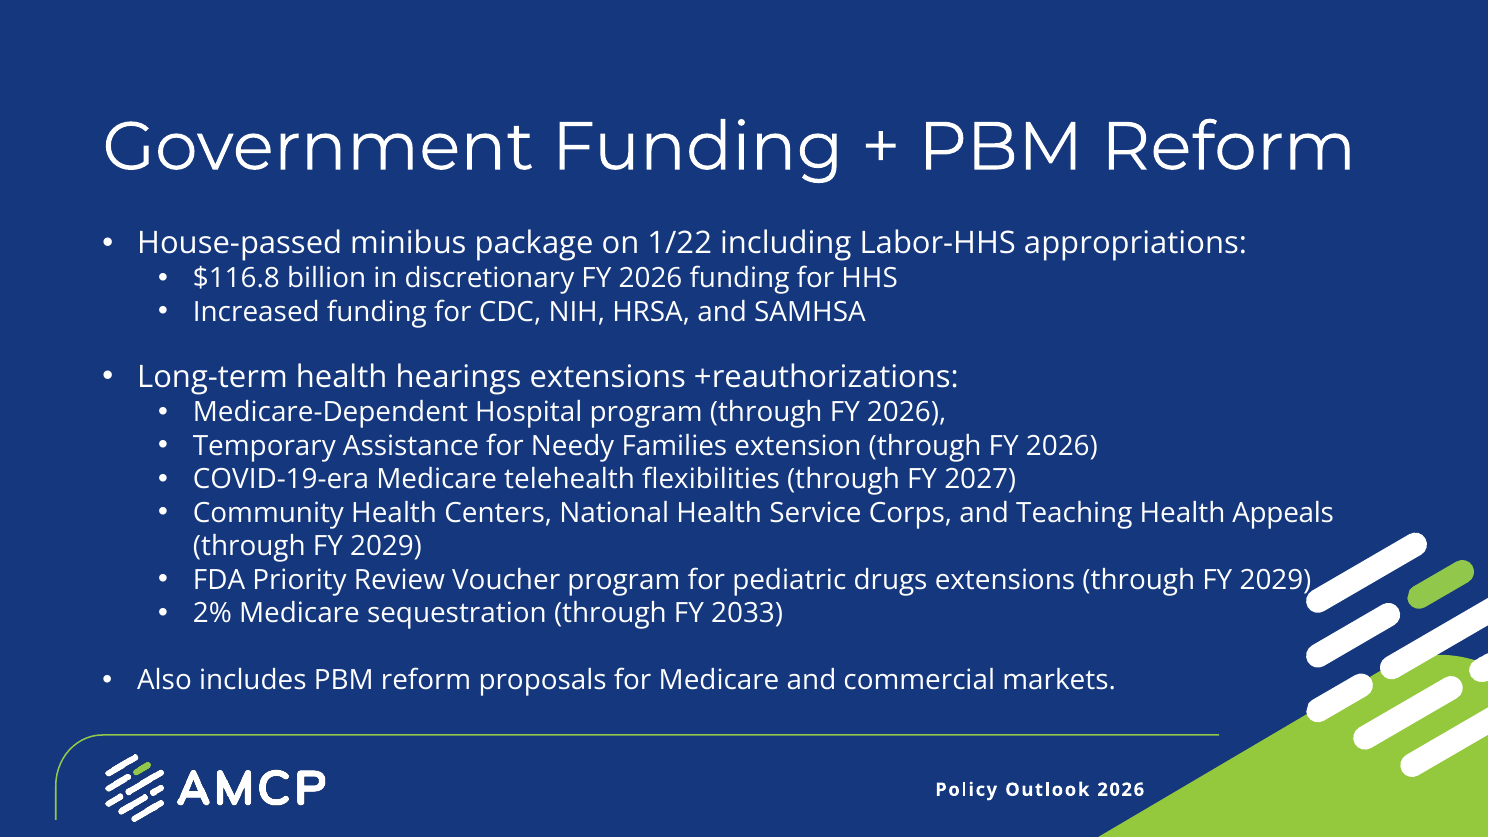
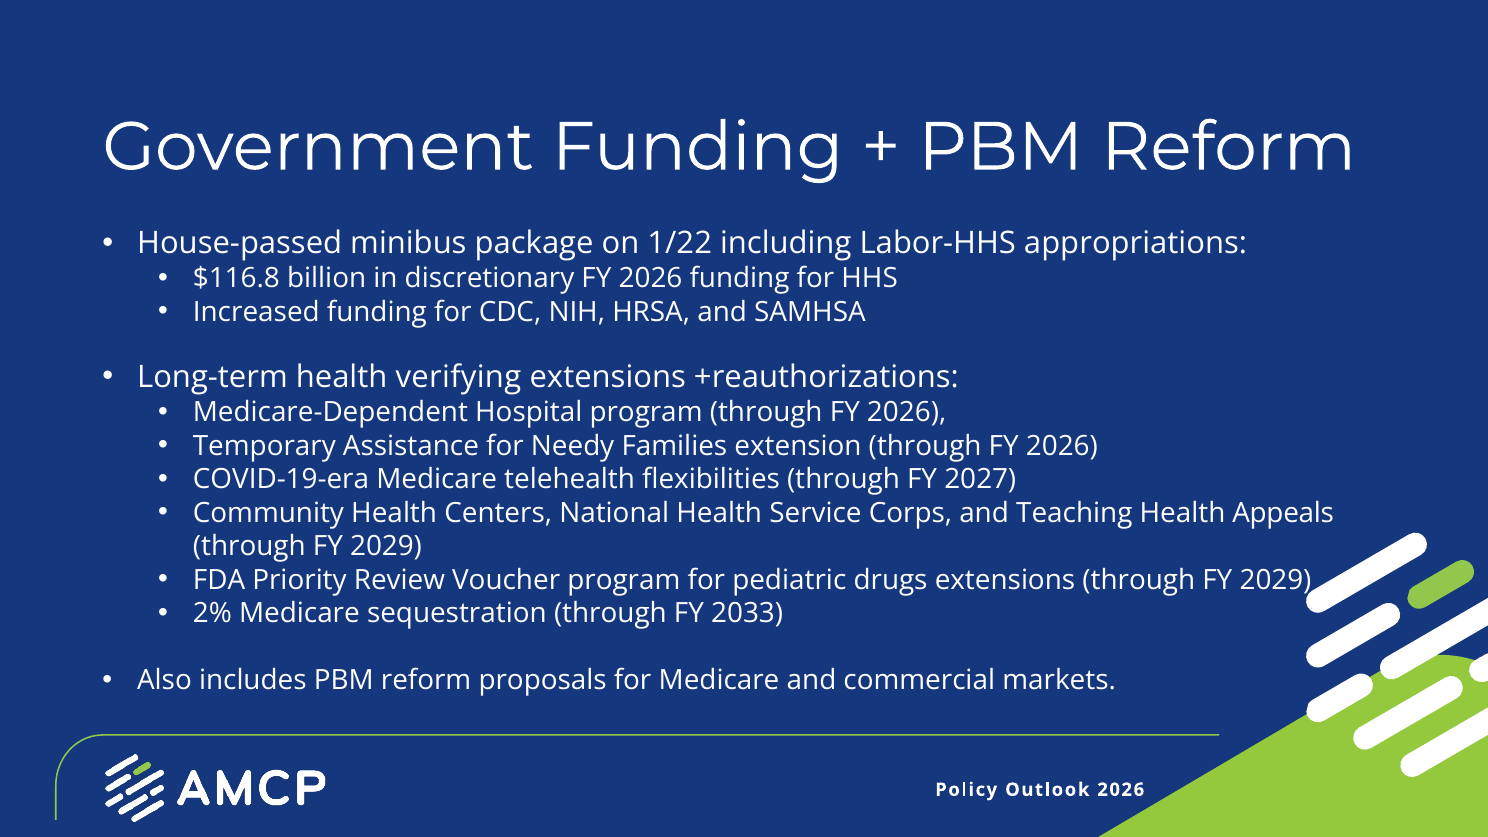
hearings: hearings -> verifying (458, 378)
